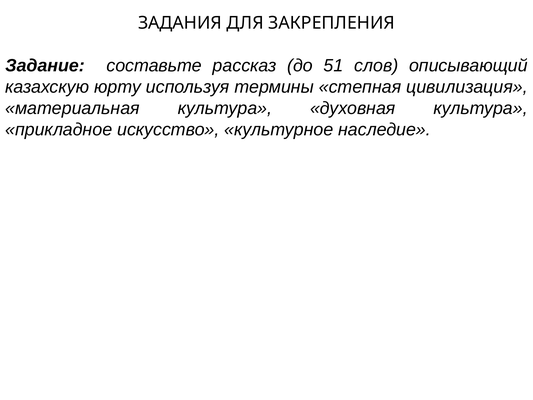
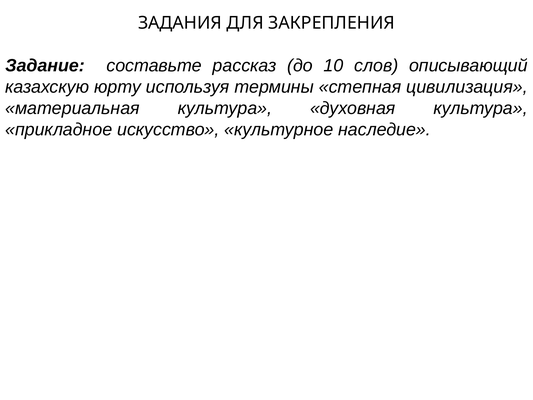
51: 51 -> 10 (334, 65)
